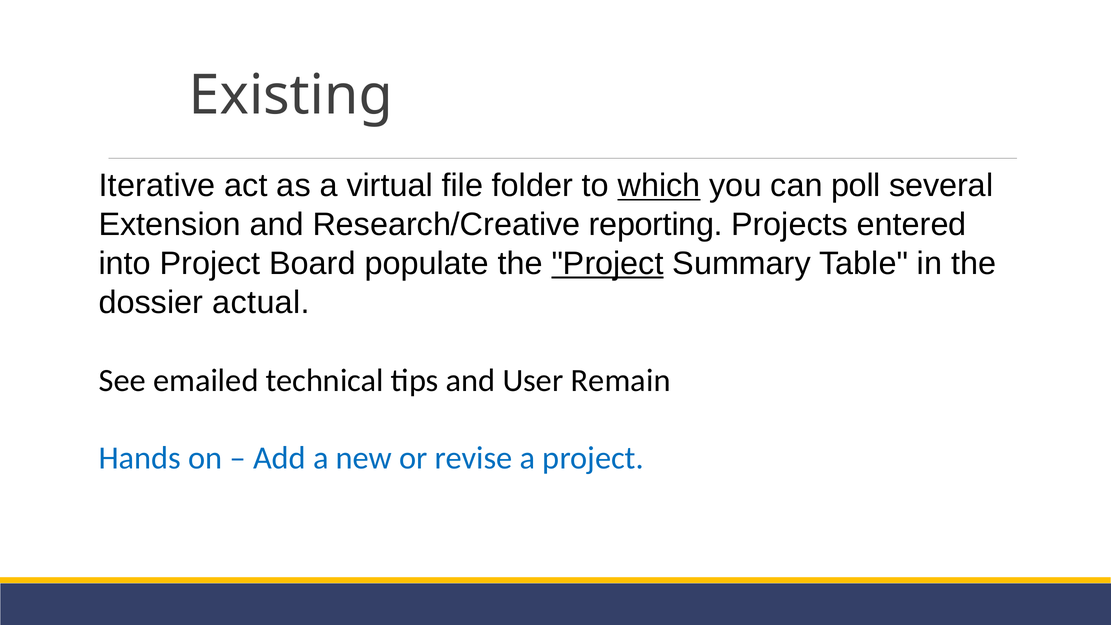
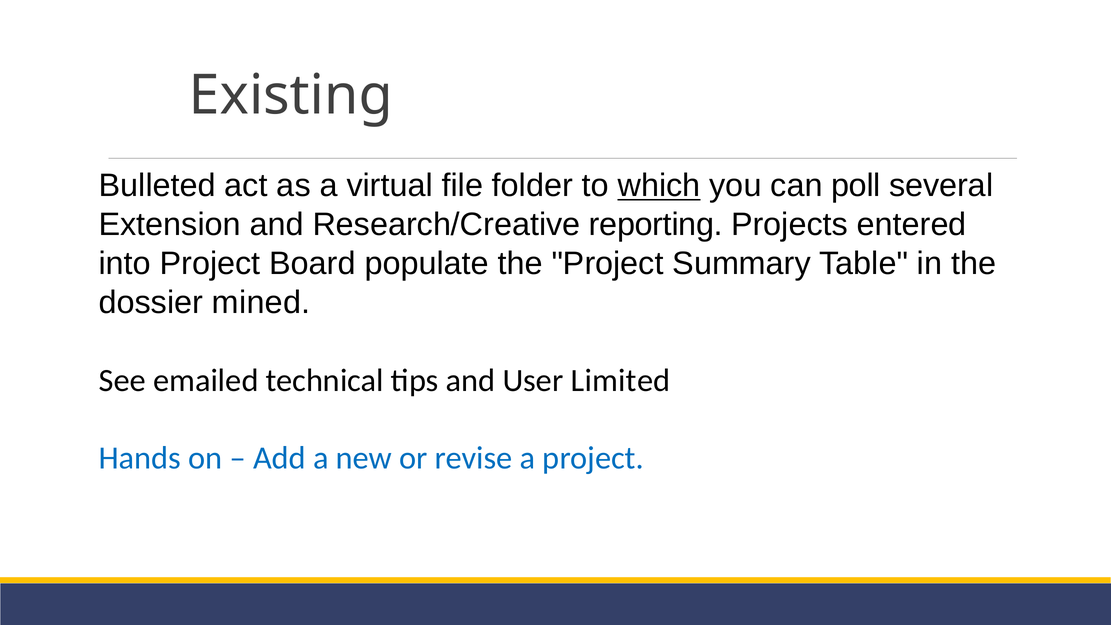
Iterative: Iterative -> Bulleted (157, 186)
Project underline: present -> none (608, 264)
actual: actual -> mined (261, 302)
Remain: Remain -> Limited (621, 380)
